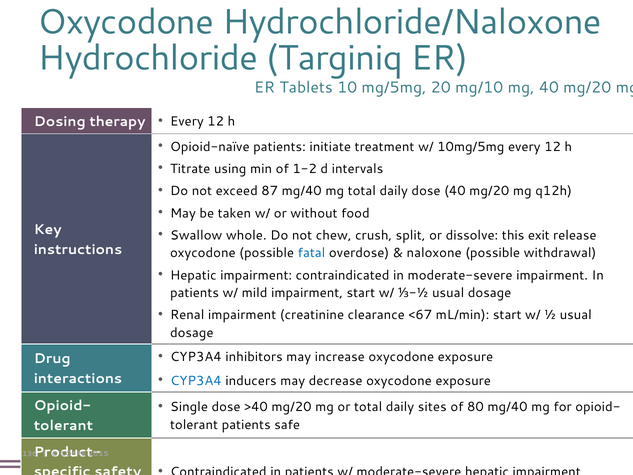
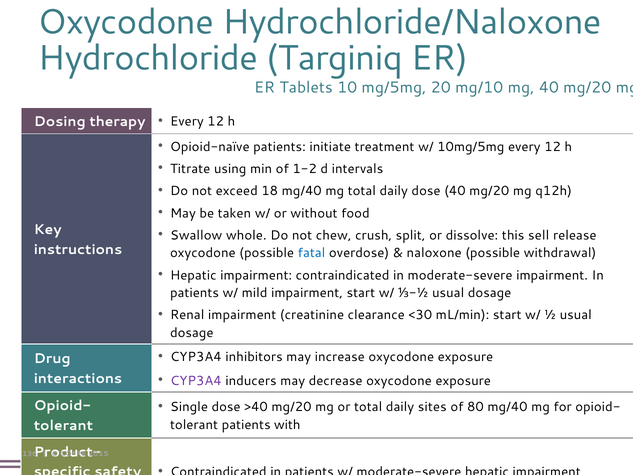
87: 87 -> 18 (270, 191)
exit: exit -> sell (539, 235)
<67: <67 -> <30 (420, 315)
CYP3A4 colour: blue -> purple (196, 381)
safe: safe -> with (287, 425)
